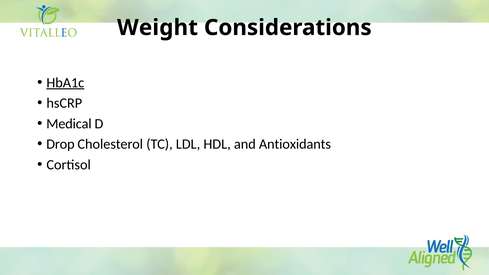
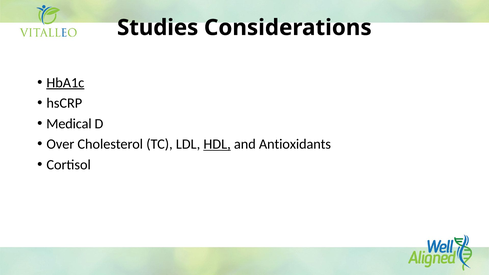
Weight: Weight -> Studies (158, 28)
Drop: Drop -> Over (60, 144)
HDL underline: none -> present (217, 144)
